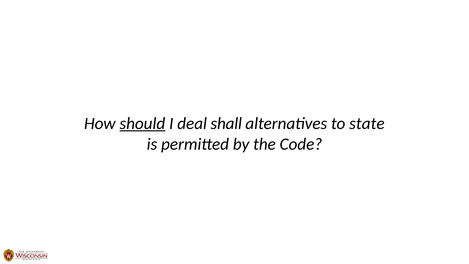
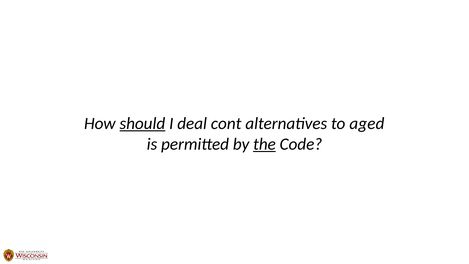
shall: shall -> cont (226, 123)
state: state -> aged (367, 123)
the underline: none -> present (264, 144)
